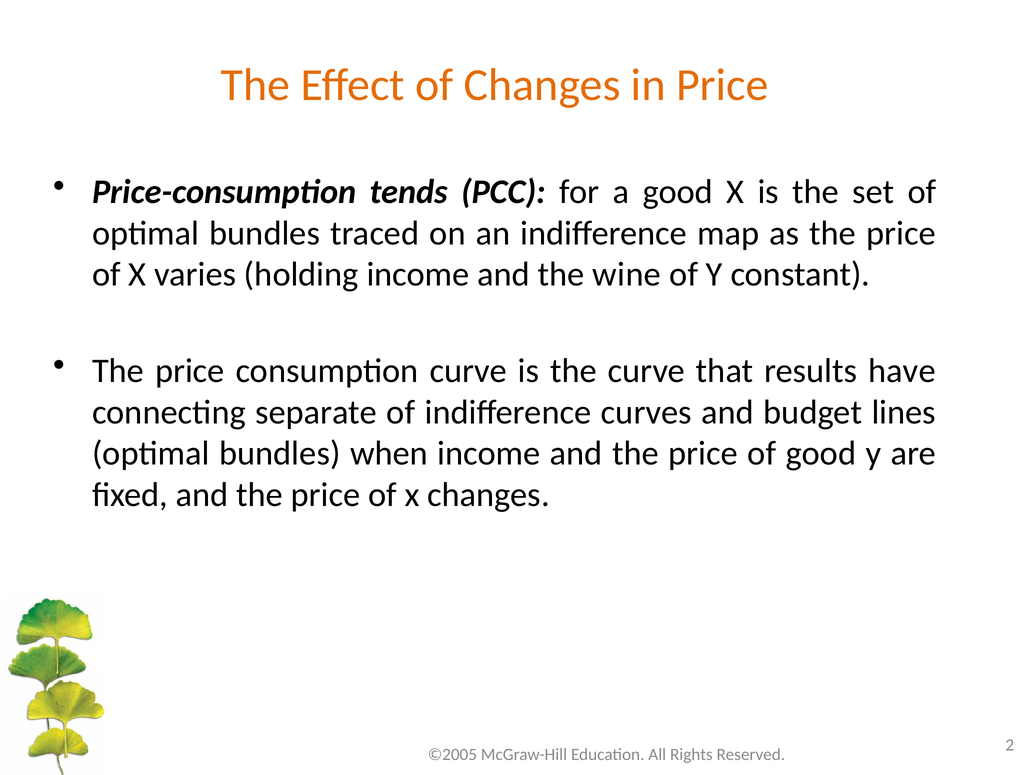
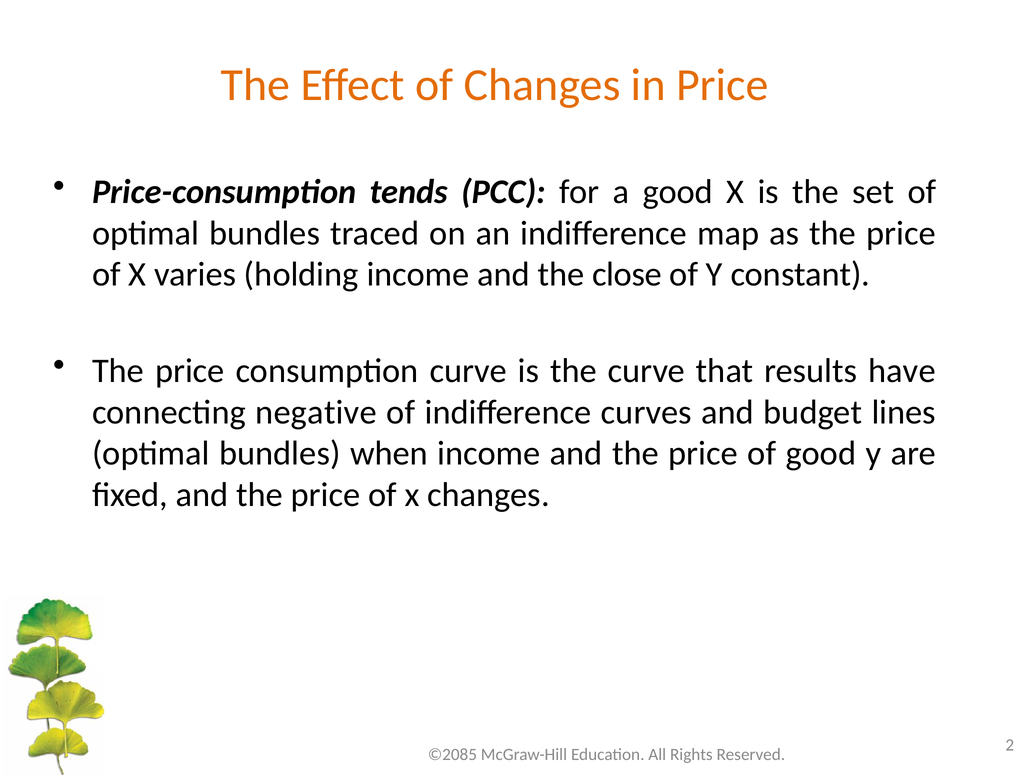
wine: wine -> close (627, 274)
separate: separate -> negative (316, 412)
©2005: ©2005 -> ©2085 (452, 754)
